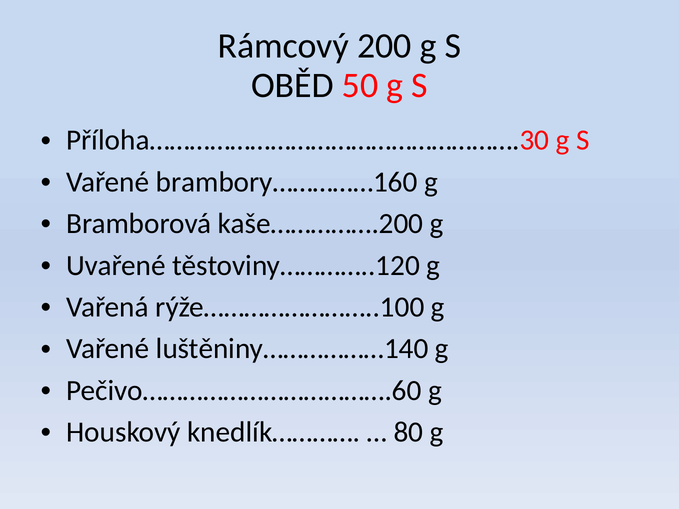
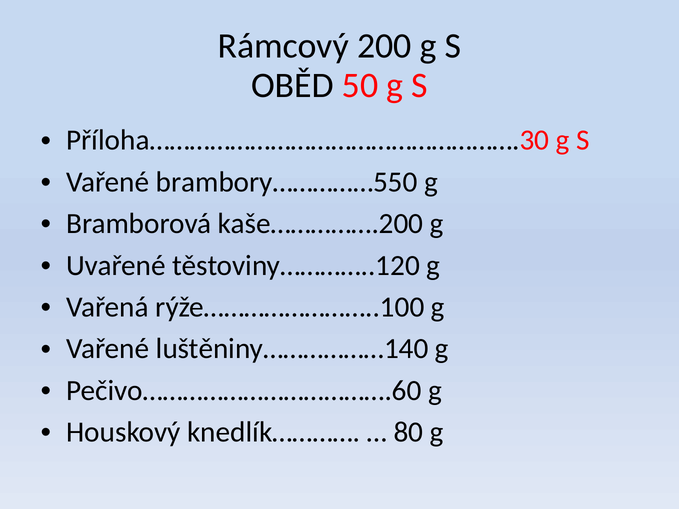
brambory……………160: brambory……………160 -> brambory……………550 (287, 182)
